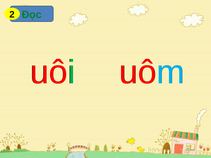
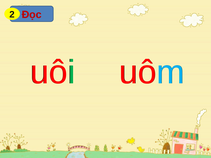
Đọc colour: green -> red (32, 15)
